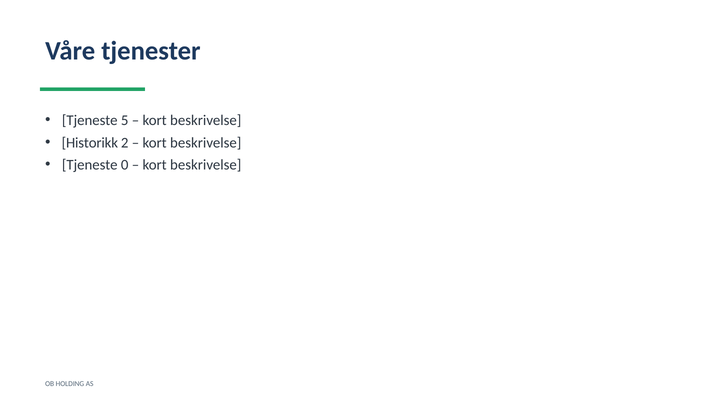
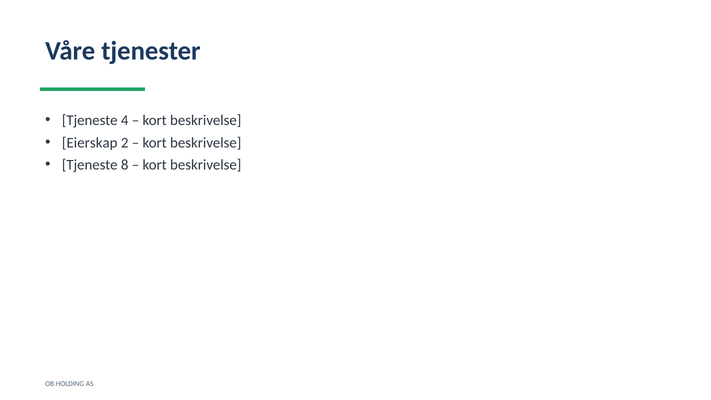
5: 5 -> 4 (125, 120)
Historikk: Historikk -> Eierskap (90, 143)
0: 0 -> 8 (125, 165)
